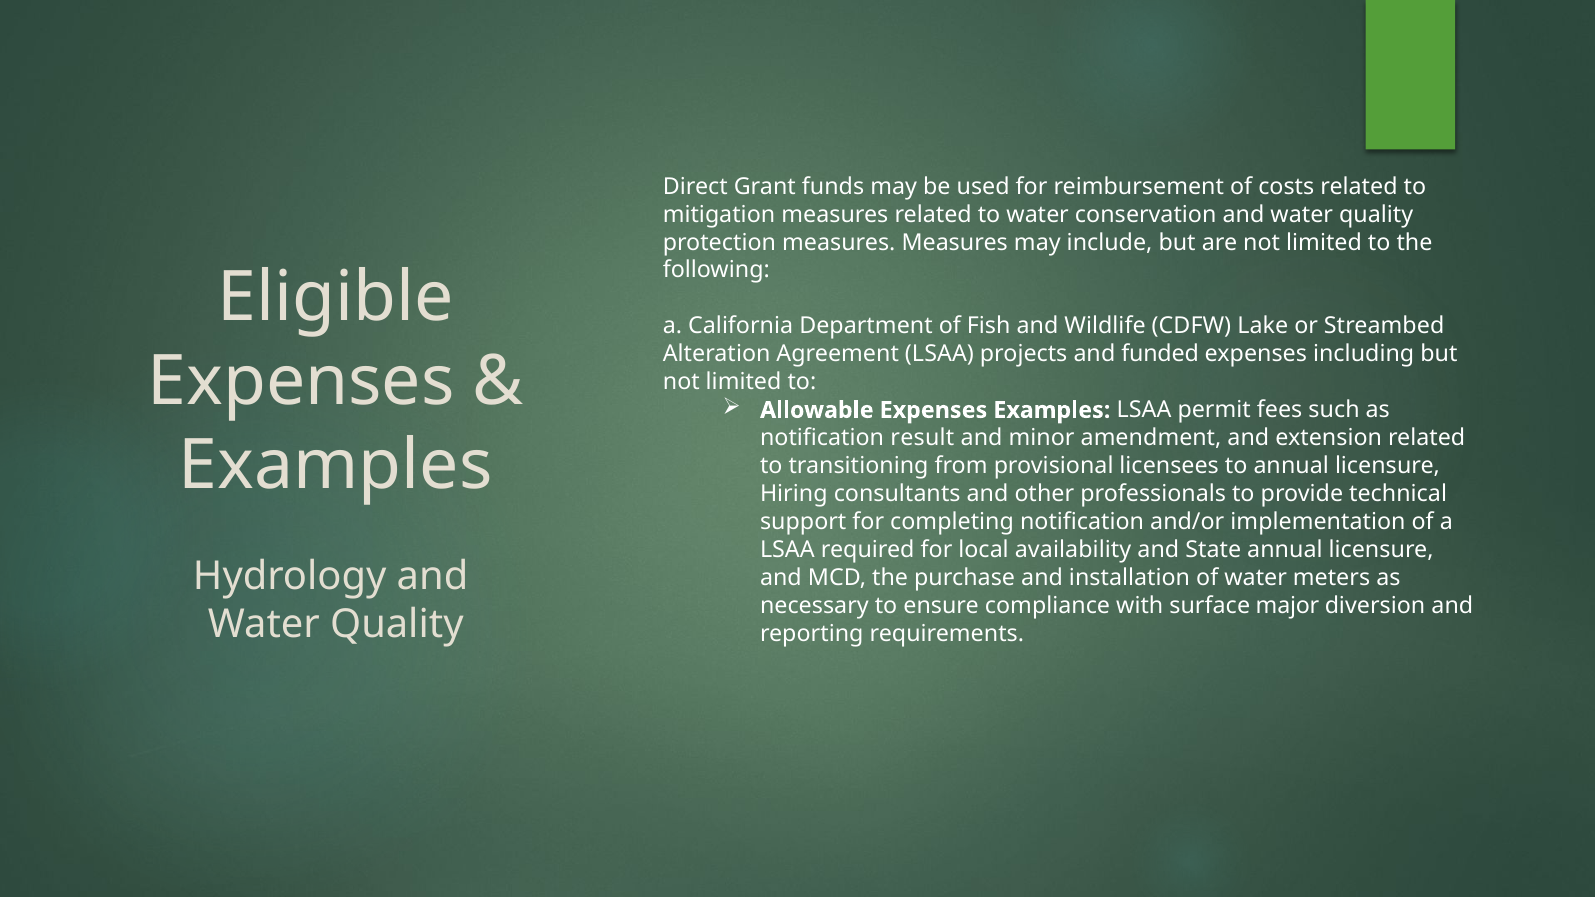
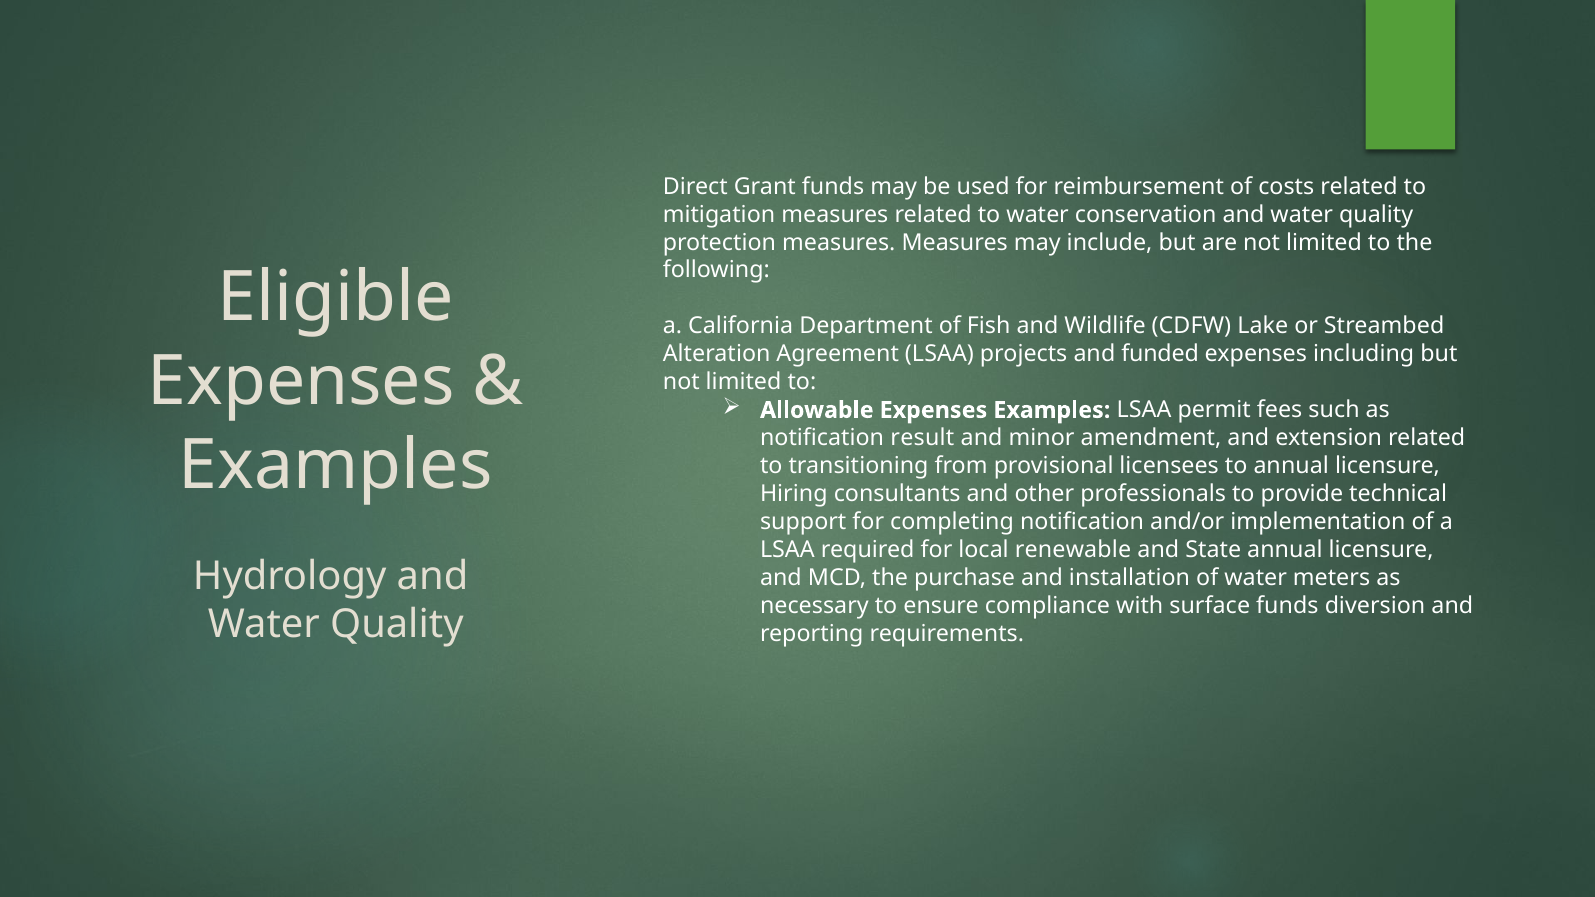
availability: availability -> renewable (1073, 550)
surface major: major -> funds (1287, 606)
